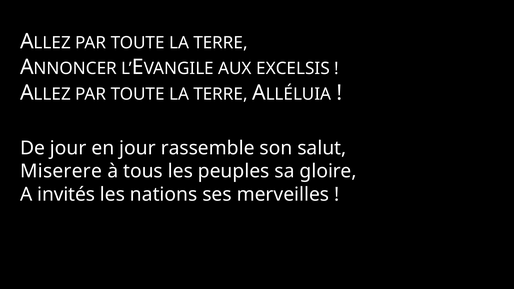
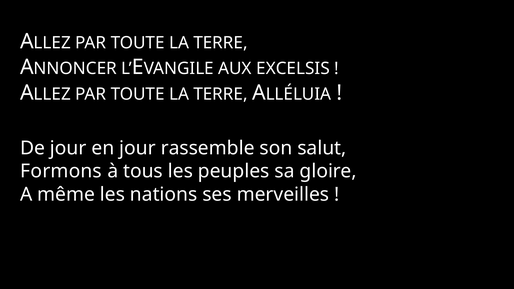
Miserere: Miserere -> Formons (61, 171)
invités: invités -> même (66, 194)
